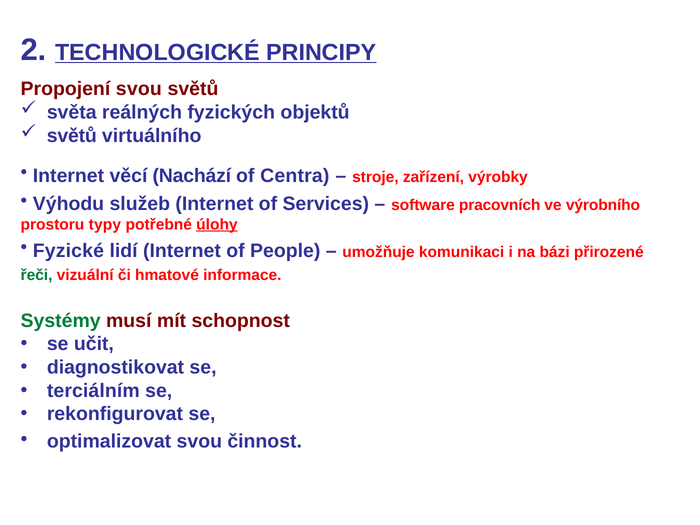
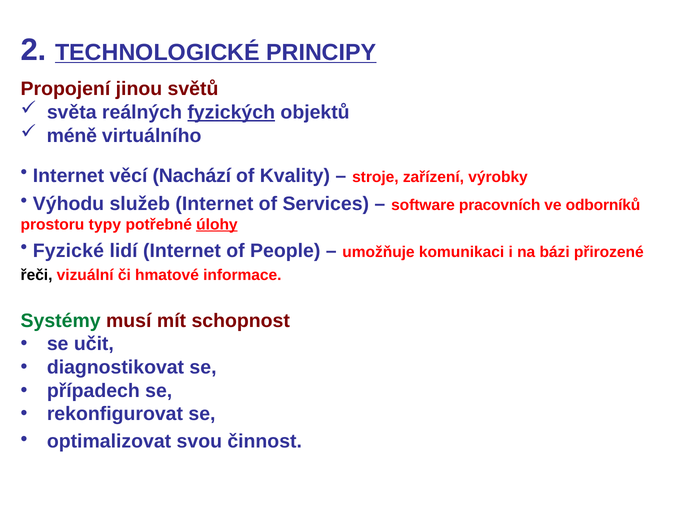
Propojení svou: svou -> jinou (139, 89)
fyzických underline: none -> present (231, 112)
světů: světů -> méně (72, 136)
Centra: Centra -> Kvality (295, 176)
výrobního: výrobního -> odborníků (603, 205)
řeči colour: green -> black (37, 275)
terciálním: terciálním -> případech (93, 391)
